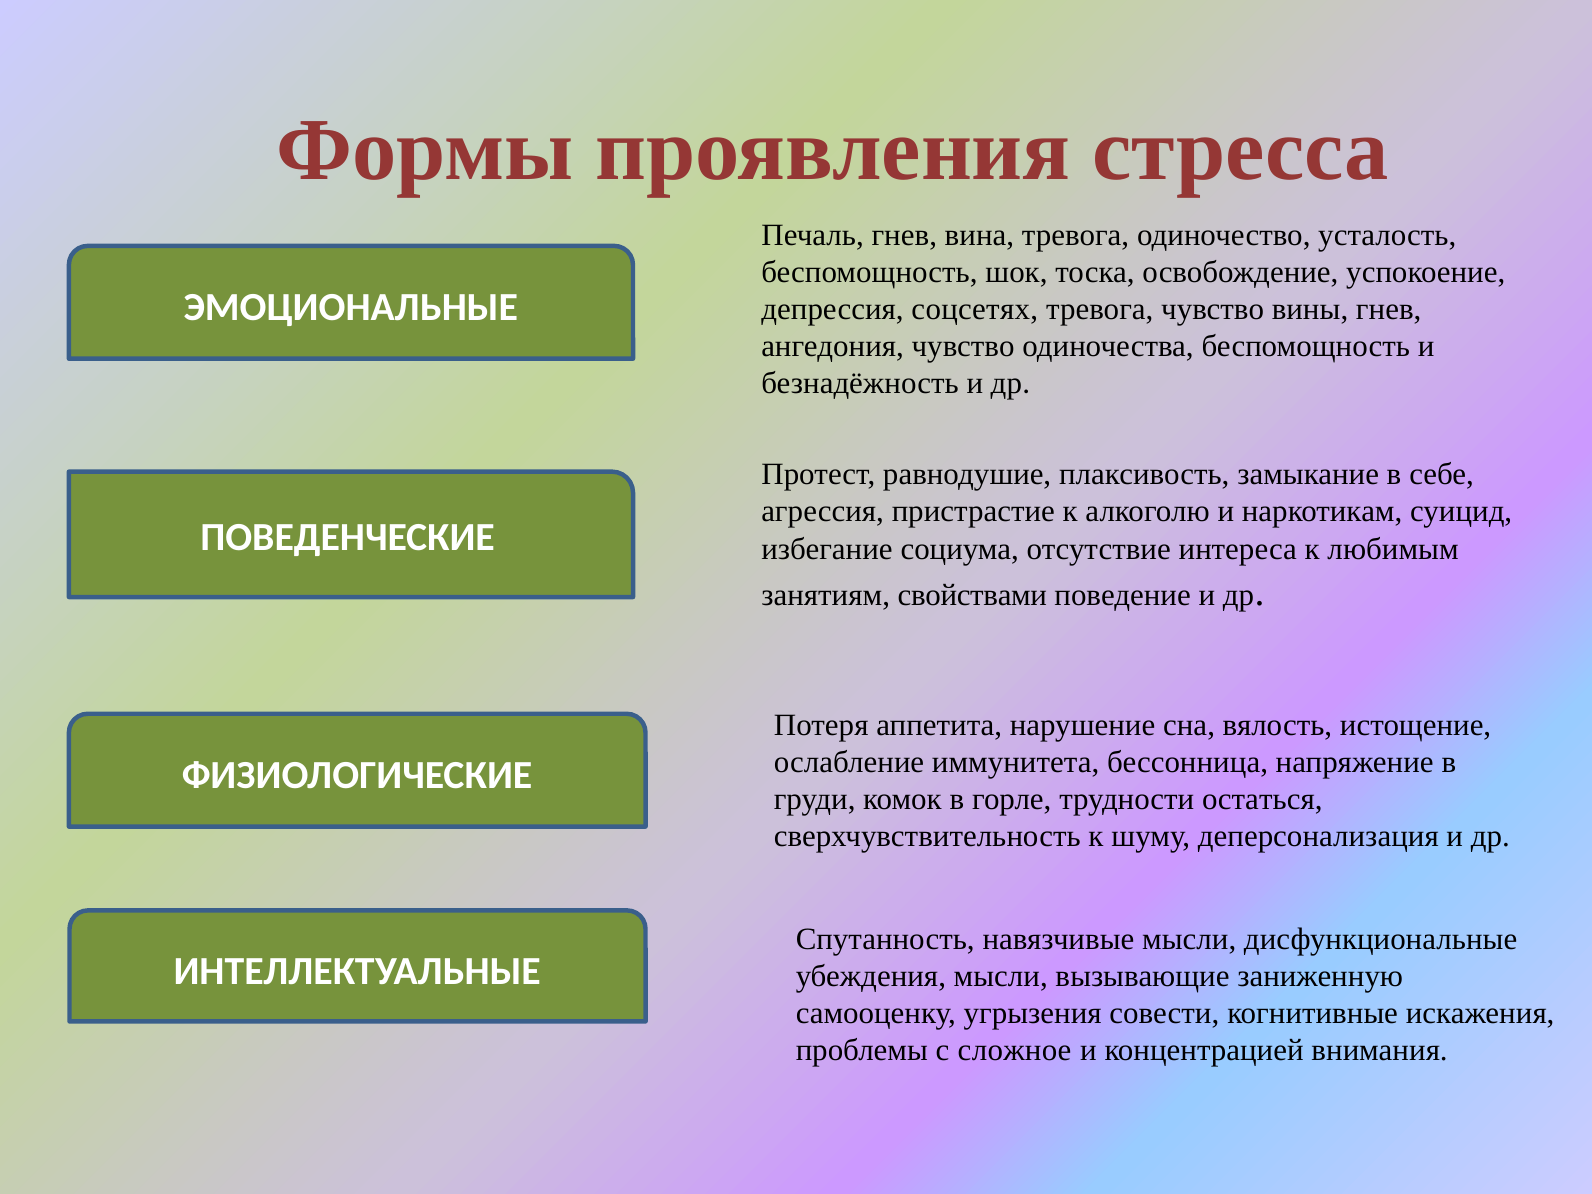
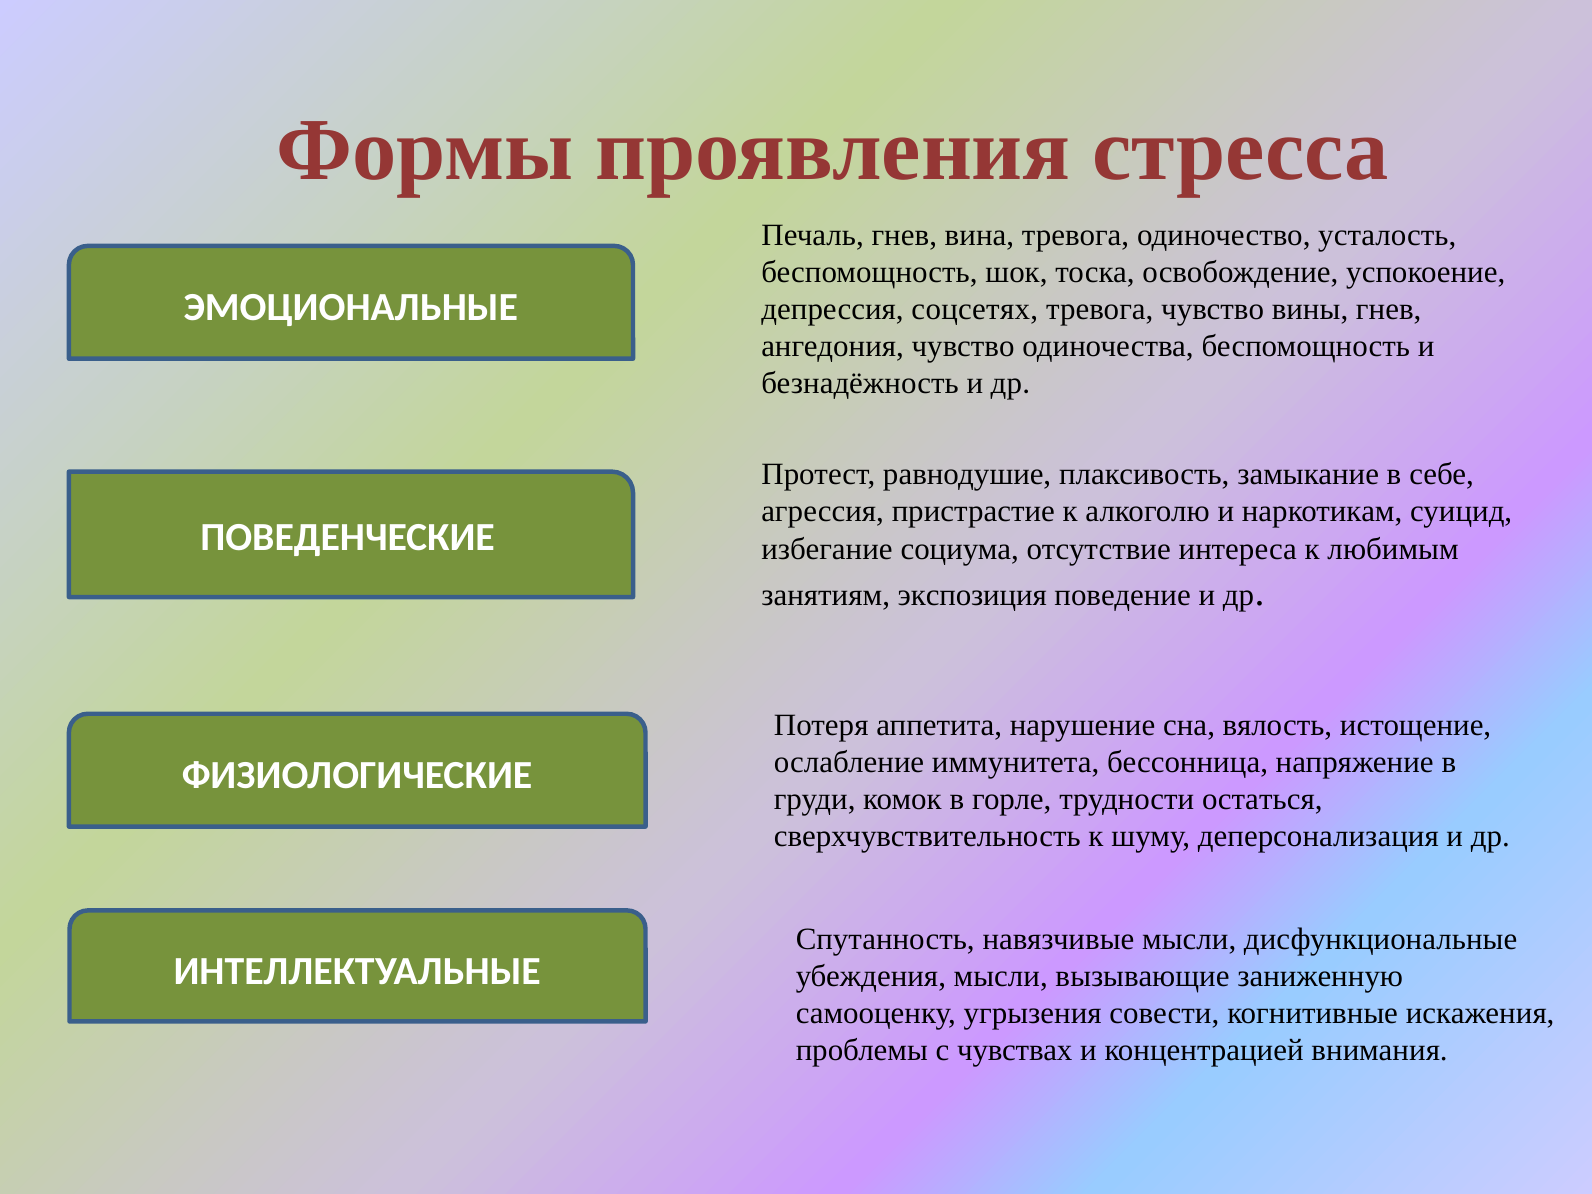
свойствами: свойствами -> экспозиция (972, 595)
сложное: сложное -> чувствах (1015, 1050)
